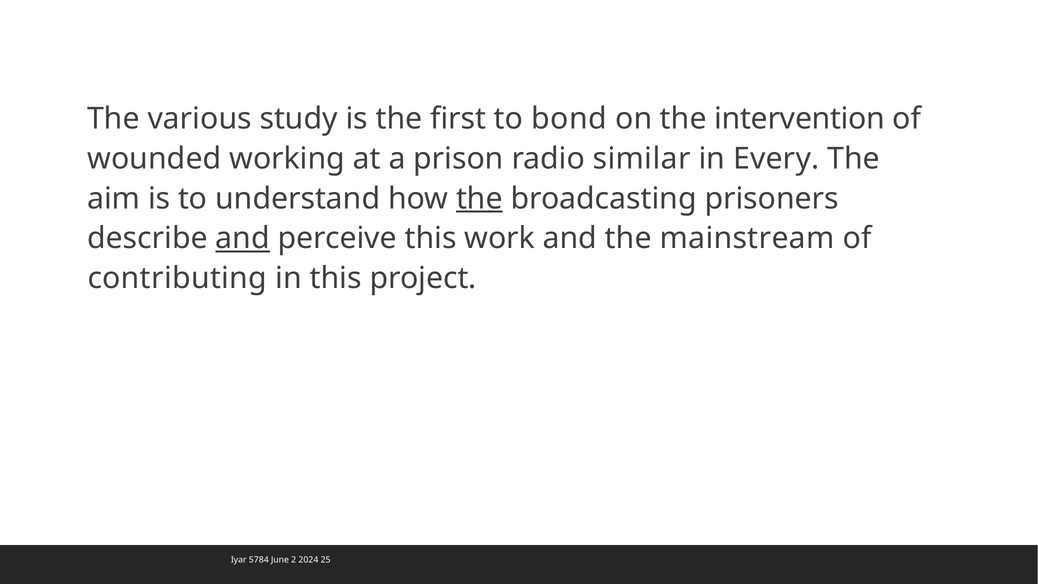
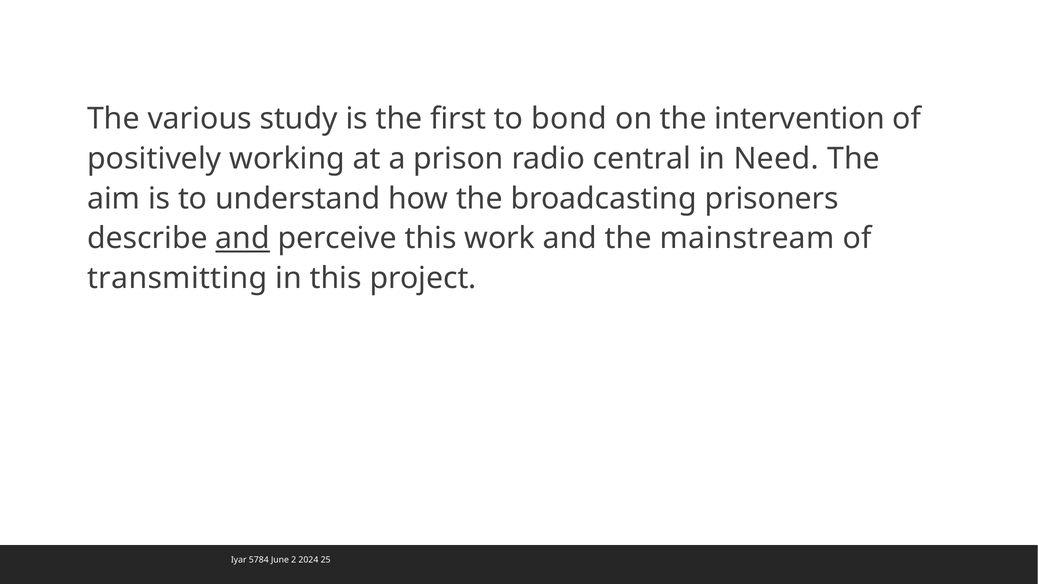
wounded: wounded -> positively (154, 159)
similar: similar -> central (642, 159)
Every: Every -> Need (776, 159)
the underline: present -> none (479, 199)
contributing: contributing -> transmitting (177, 278)
